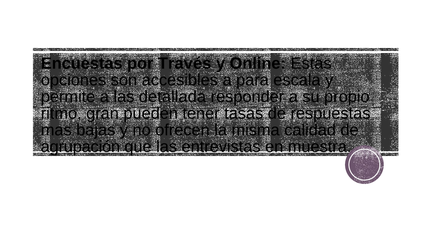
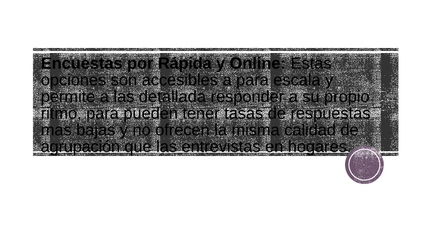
Través: Través -> Rápida (185, 63)
ritmo gran: gran -> para (103, 113)
muestra: muestra -> hogares (320, 147)
